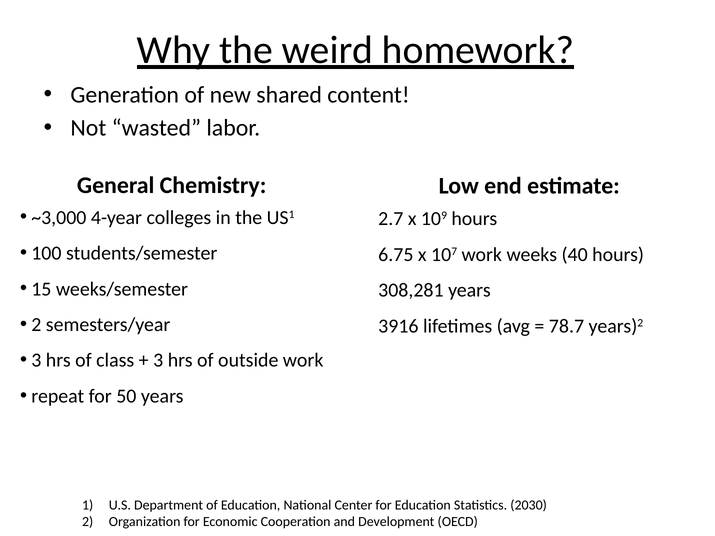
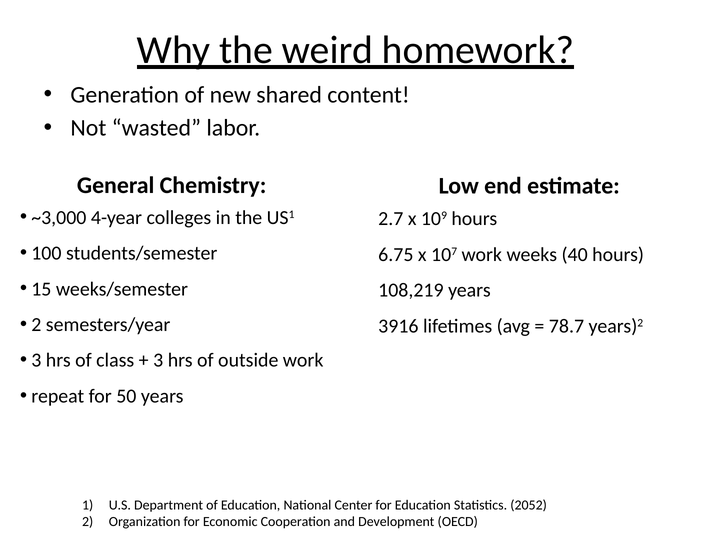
308,281: 308,281 -> 108,219 (411, 290)
2030: 2030 -> 2052 (529, 505)
